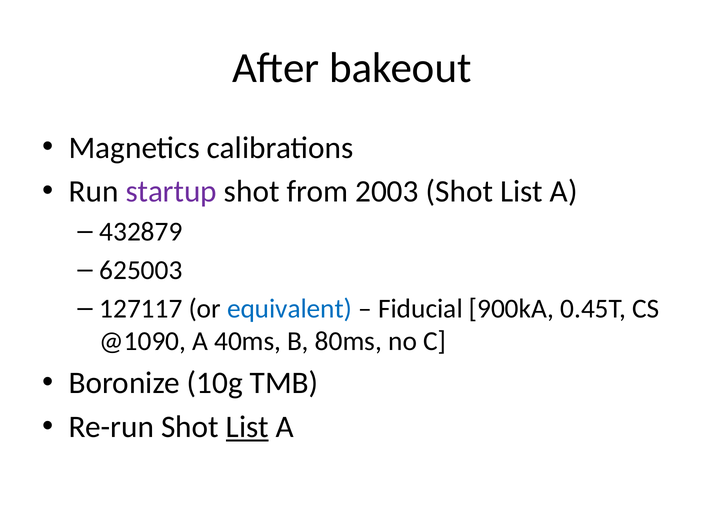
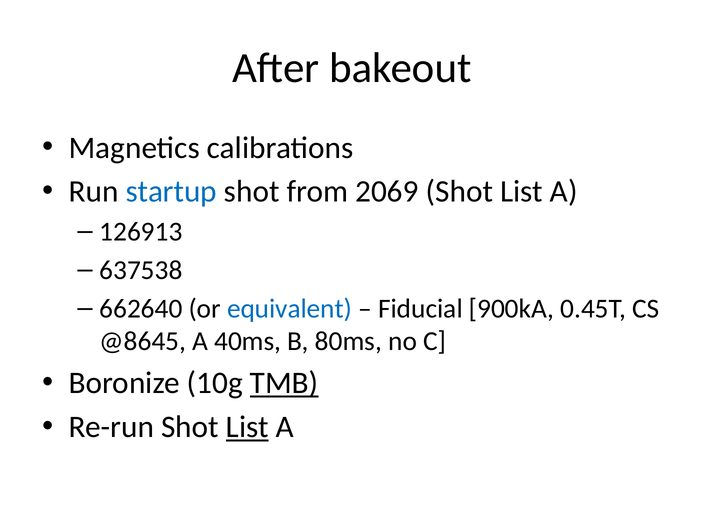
startup colour: purple -> blue (171, 192)
2003: 2003 -> 2069 (387, 192)
432879: 432879 -> 126913 (141, 232)
625003: 625003 -> 637538 (141, 270)
127117: 127117 -> 662640 (141, 308)
@1090: @1090 -> @8645 (143, 341)
TMB underline: none -> present (284, 383)
